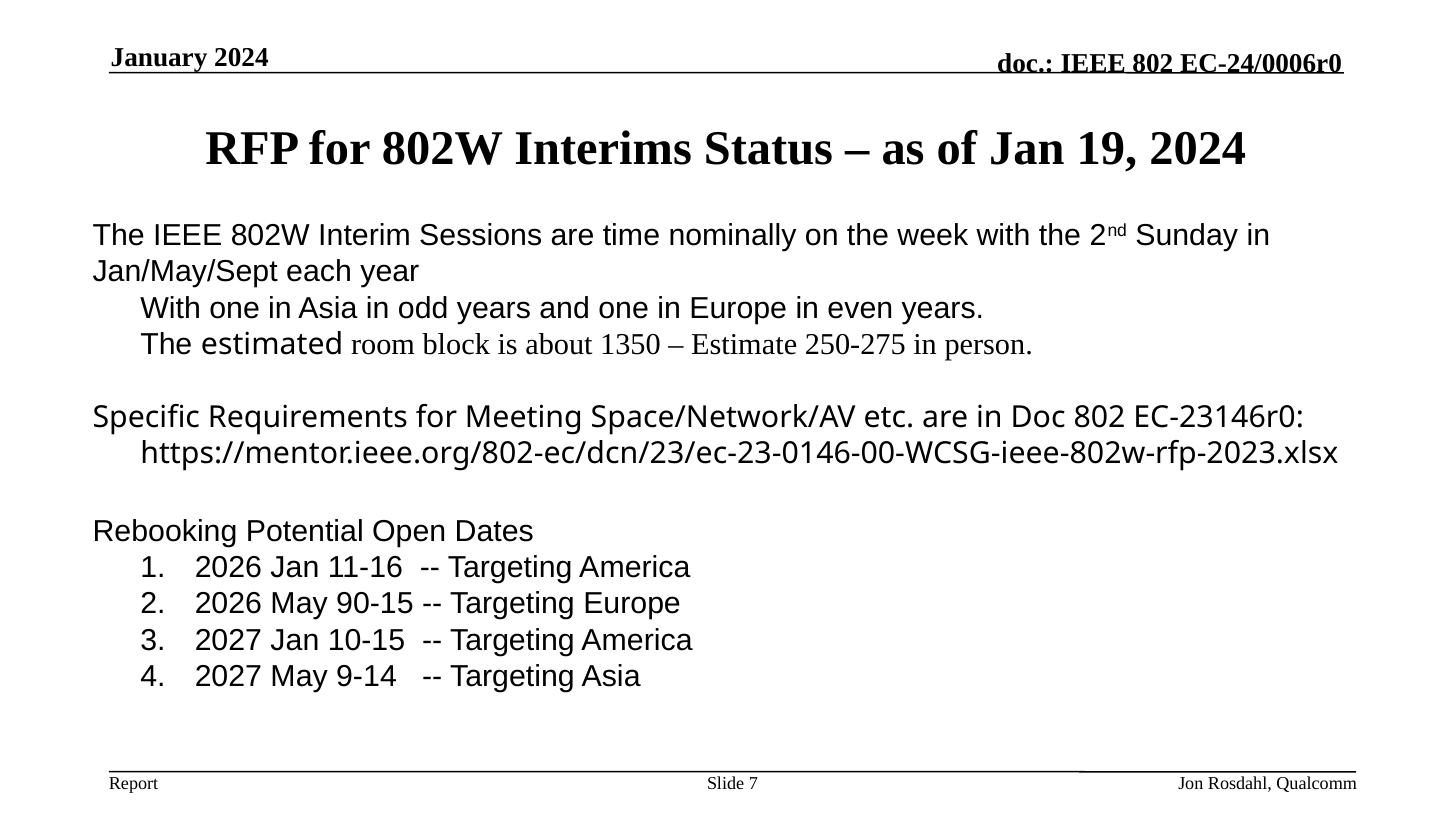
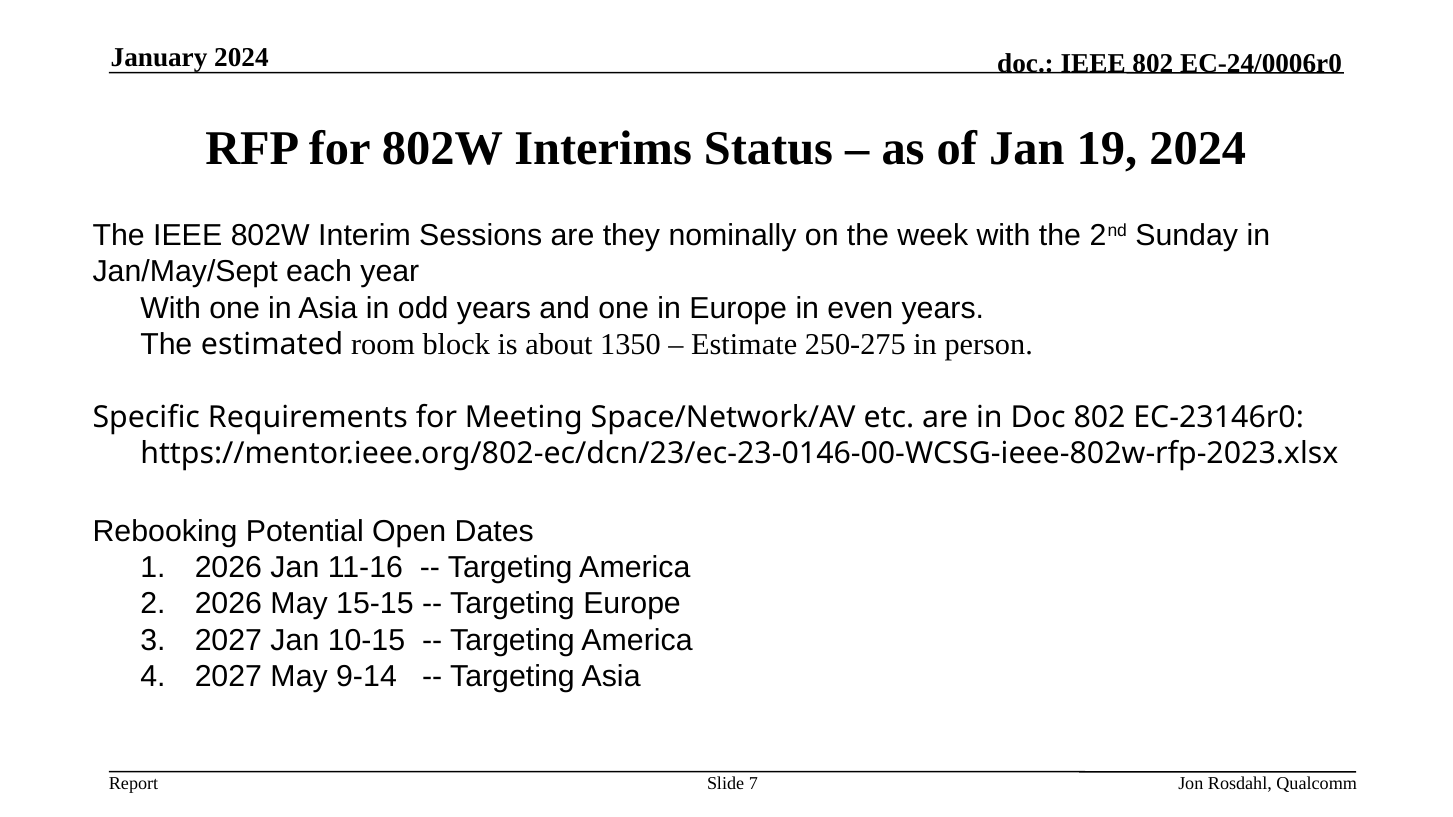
time: time -> they (631, 235)
90-15: 90-15 -> 15-15 (375, 604)
